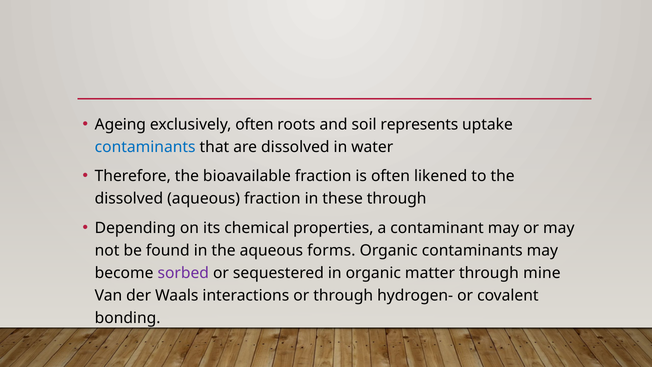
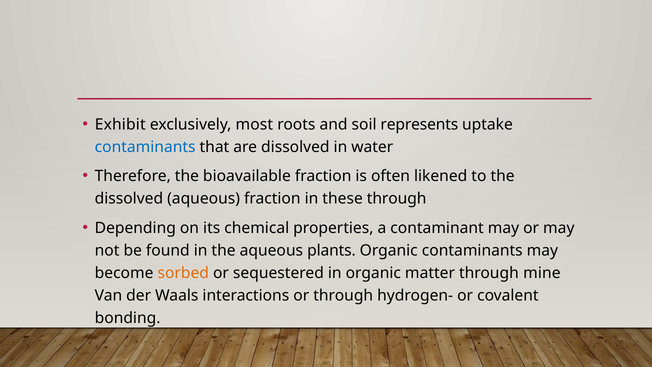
Ageing: Ageing -> Exhibit (120, 124)
exclusively often: often -> most (254, 124)
forms: forms -> plants (331, 250)
sorbed colour: purple -> orange (183, 273)
